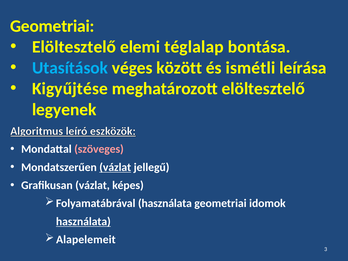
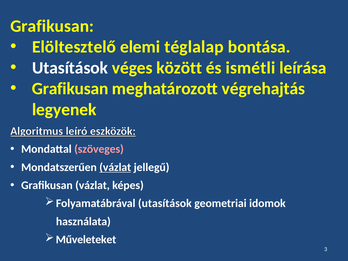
Geometriai: Geometriai -> Grafikusan (52, 26)
Utasítások colour: light blue -> white (70, 68)
Kigyűjtése: Kigyűjtése -> Grafikusan (70, 89)
meghatározott elöltesztelő: elöltesztelő -> végrehajtás (263, 89)
Folyamatábrával használata: használata -> utasítások (165, 203)
használata underline: present -> none (83, 221)
Alapelemeit: Alapelemeit -> Műveleteket (86, 240)
